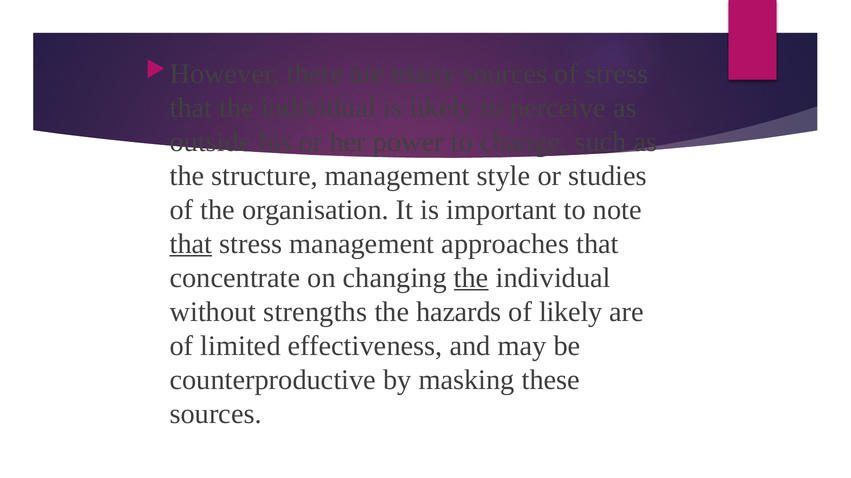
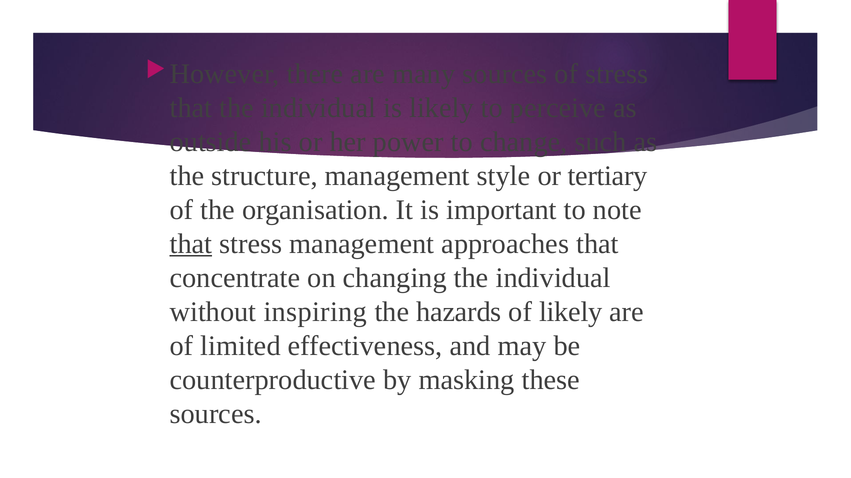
studies: studies -> tertiary (608, 176)
the underline: present -> none (471, 278)
strengths: strengths -> inspiring (315, 312)
